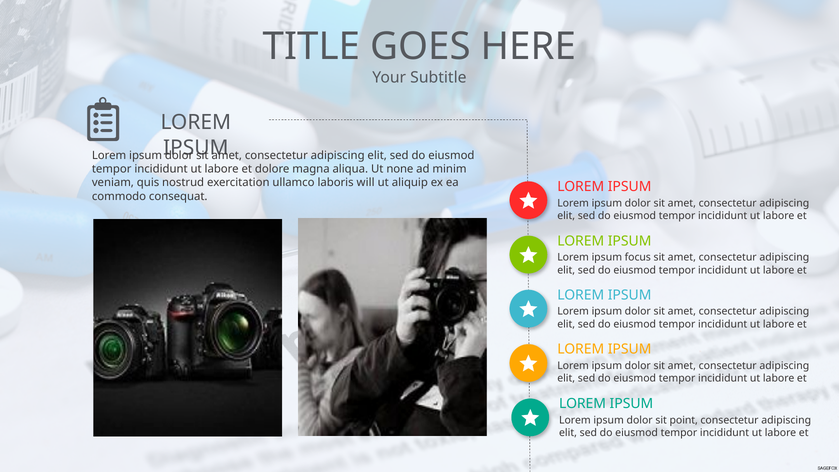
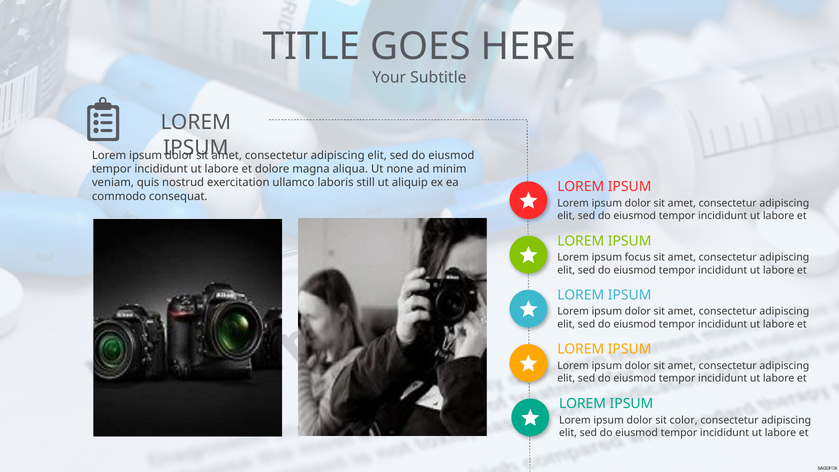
will: will -> still (366, 183)
point: point -> color (684, 420)
